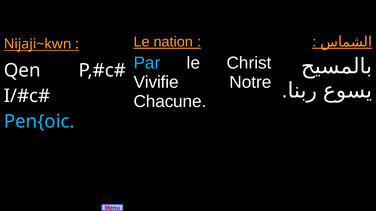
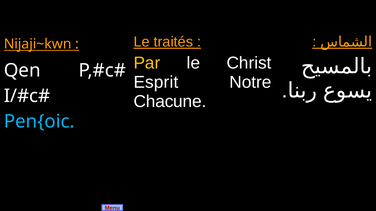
nation: nation -> traités (173, 42)
Par colour: light blue -> yellow (147, 63)
Vivifie: Vivifie -> Esprit (156, 82)
